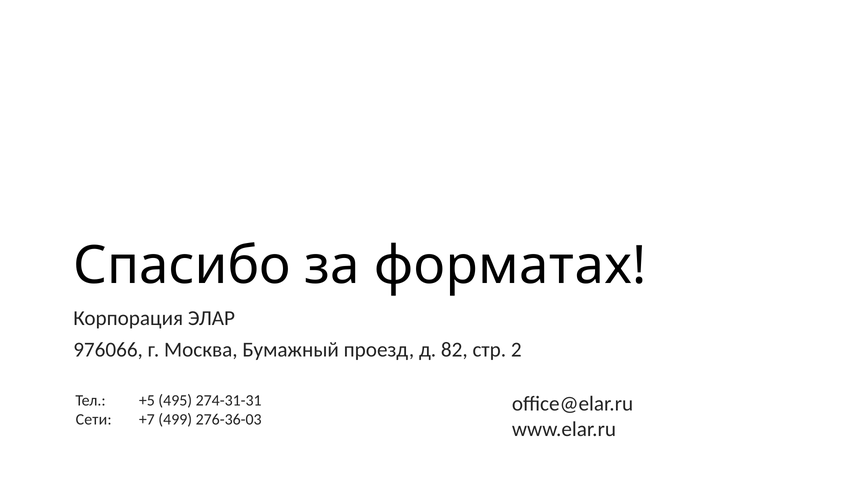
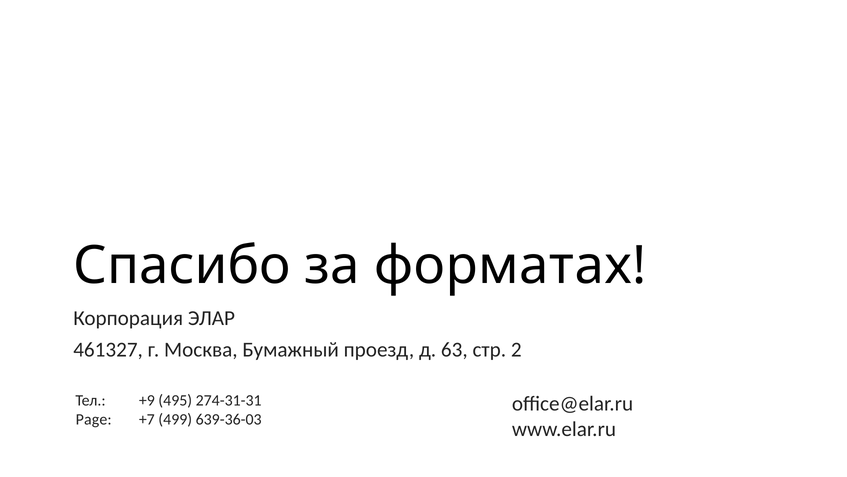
976066: 976066 -> 461327 (108, 349)
82: 82 -> 63 (454, 349)
+5: +5 -> +9 (147, 400)
Сети: Сети -> Page (94, 419)
276-36-03: 276-36-03 -> 639-36-03 (229, 419)
